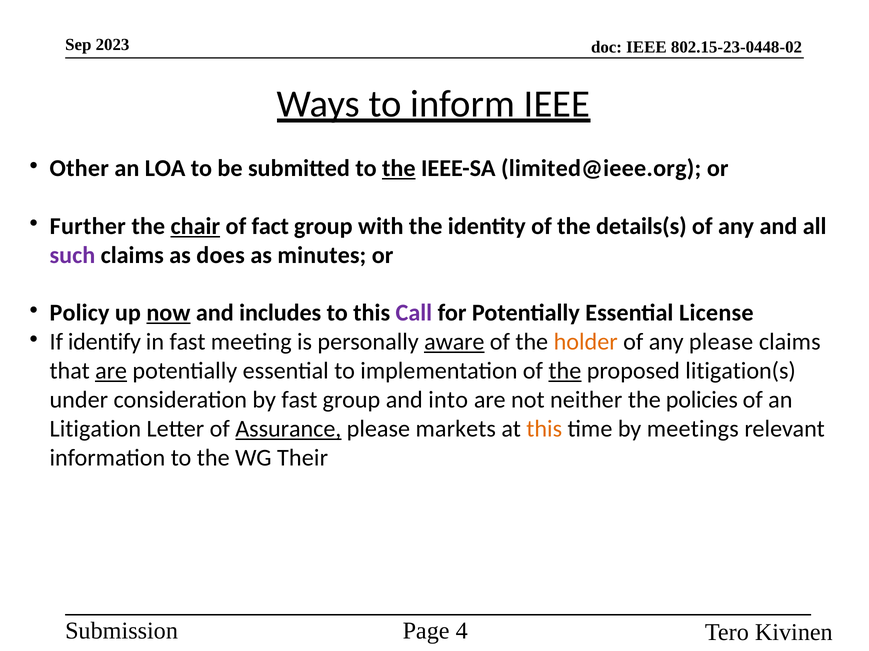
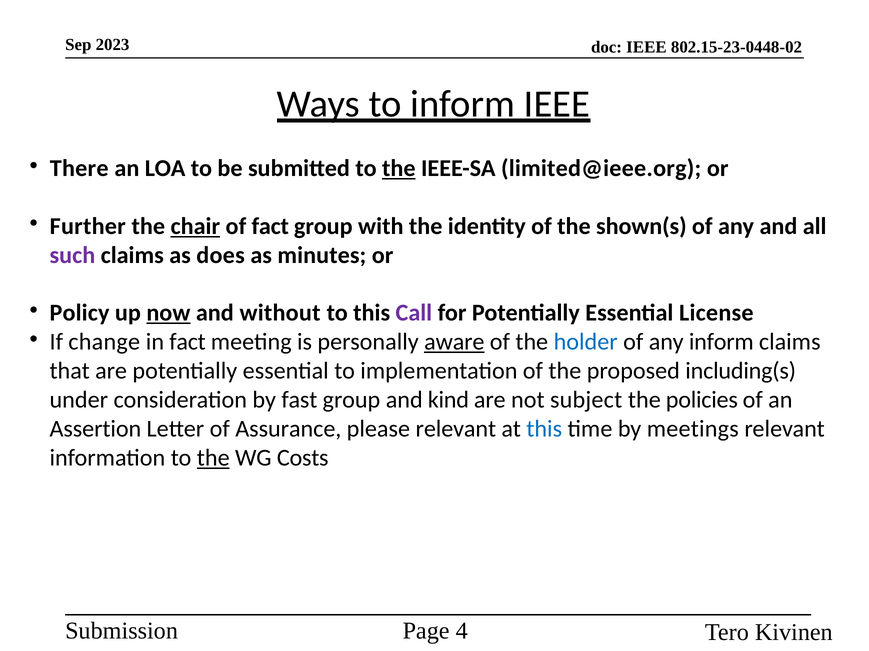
Other: Other -> There (79, 168)
details(s: details(s -> shown(s (641, 226)
includes: includes -> without (280, 313)
identify: identify -> change (104, 342)
in fast: fast -> fact (188, 342)
holder colour: orange -> blue (586, 342)
any please: please -> inform (721, 342)
are underline: present -> none (111, 371)
the underline: present -> none (565, 371)
litigation(s: litigation(s -> including(s (741, 371)
into: into -> kind (448, 400)
neither: neither -> subject (586, 400)
Litigation: Litigation -> Assertion (95, 429)
Assurance underline: present -> none (288, 429)
please markets: markets -> relevant (456, 429)
this colour: orange -> blue (544, 429)
the underline: none -> present (213, 458)
Their: Their -> Costs (303, 458)
